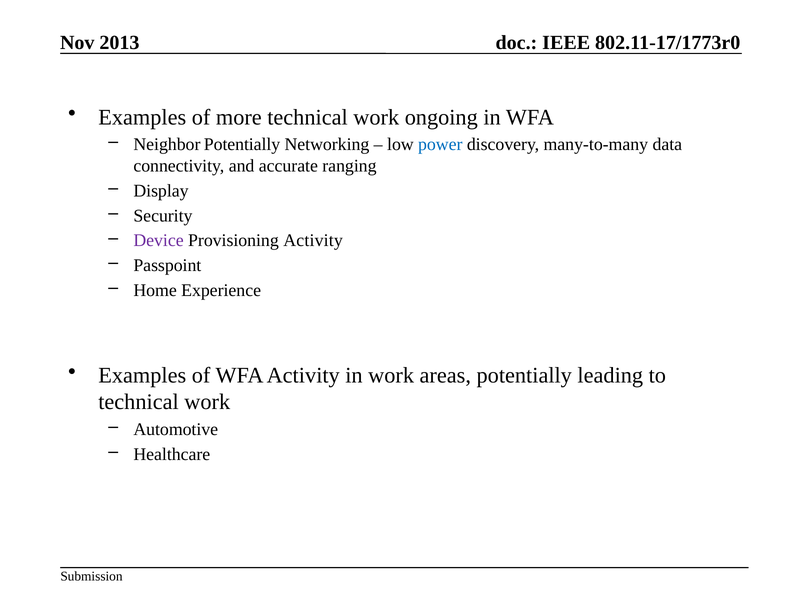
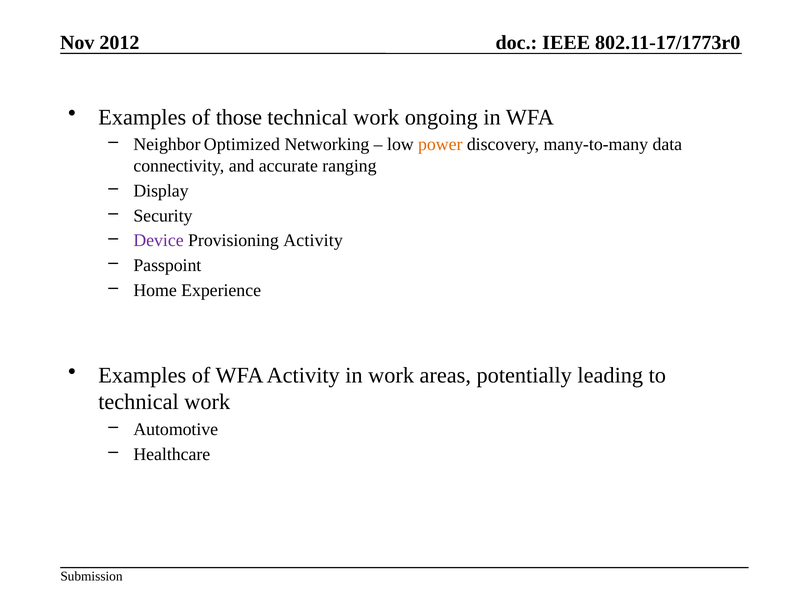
2013: 2013 -> 2012 (119, 43)
more: more -> those (239, 117)
Neighbor Potentially: Potentially -> Optimized (242, 145)
power colour: blue -> orange (440, 145)
